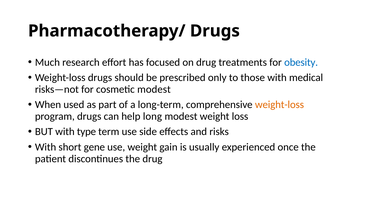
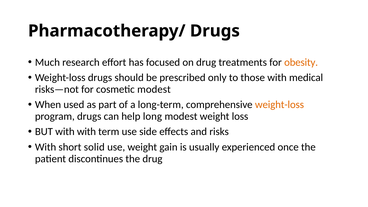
obesity colour: blue -> orange (301, 62)
with type: type -> with (86, 132)
gene: gene -> solid (94, 147)
